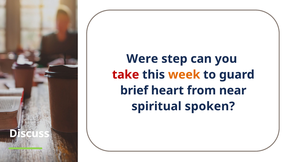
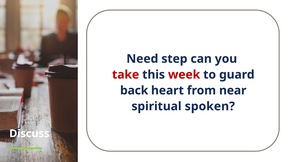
Were: Were -> Need (142, 59)
week colour: orange -> red (184, 75)
brief: brief -> back (134, 91)
